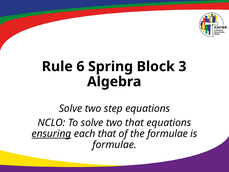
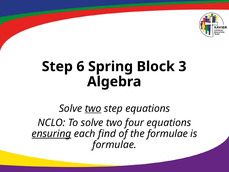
Rule: Rule -> Step (57, 66)
two underline: none -> present (93, 108)
two that: that -> four (135, 123)
each that: that -> find (107, 134)
